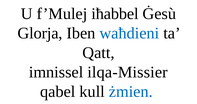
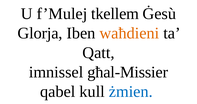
iħabbel: iħabbel -> tkellem (115, 14)
waħdieni colour: blue -> orange (129, 33)
ilqa-Missier: ilqa-Missier -> għal-Missier (128, 72)
